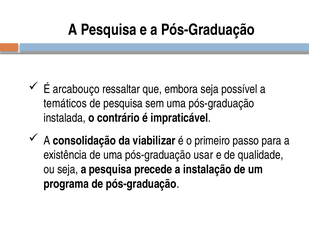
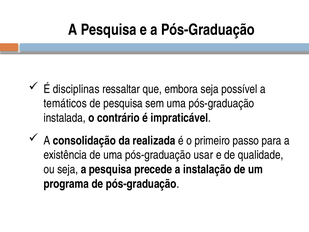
arcabouço: arcabouço -> disciplinas (76, 89)
viabilizar: viabilizar -> realizada (154, 140)
